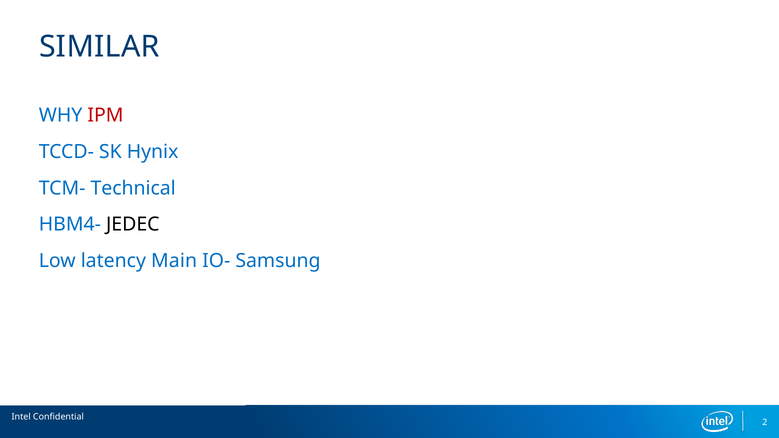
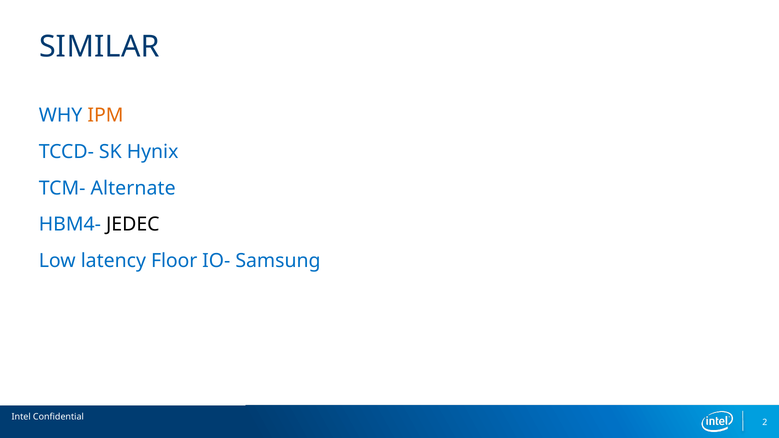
IPM colour: red -> orange (105, 116)
Technical: Technical -> Alternate (133, 188)
Main: Main -> Floor (174, 261)
